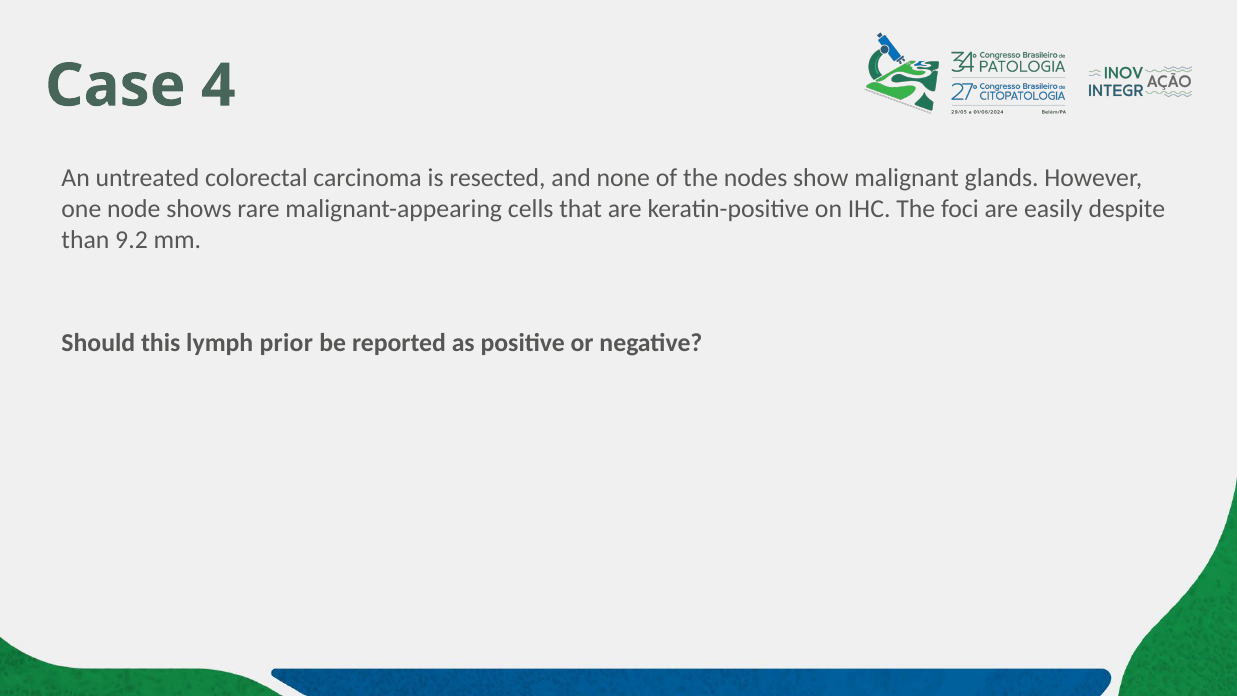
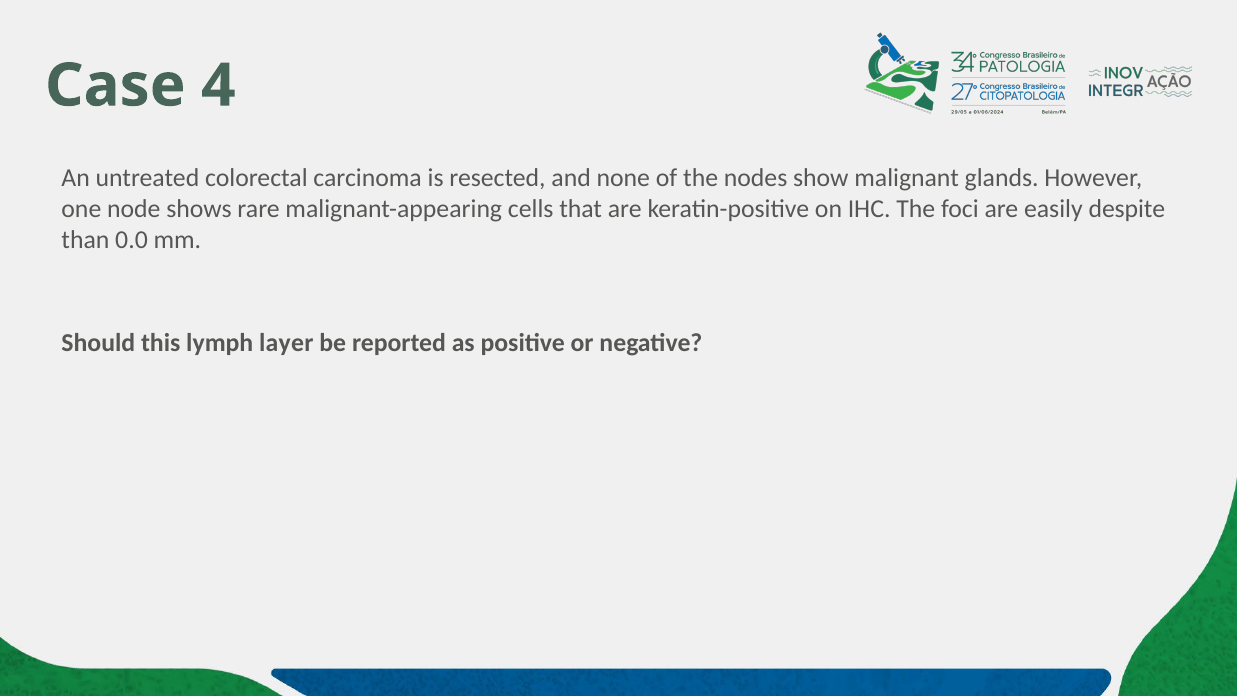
9.2: 9.2 -> 0.0 (132, 240)
prior: prior -> layer (286, 343)
